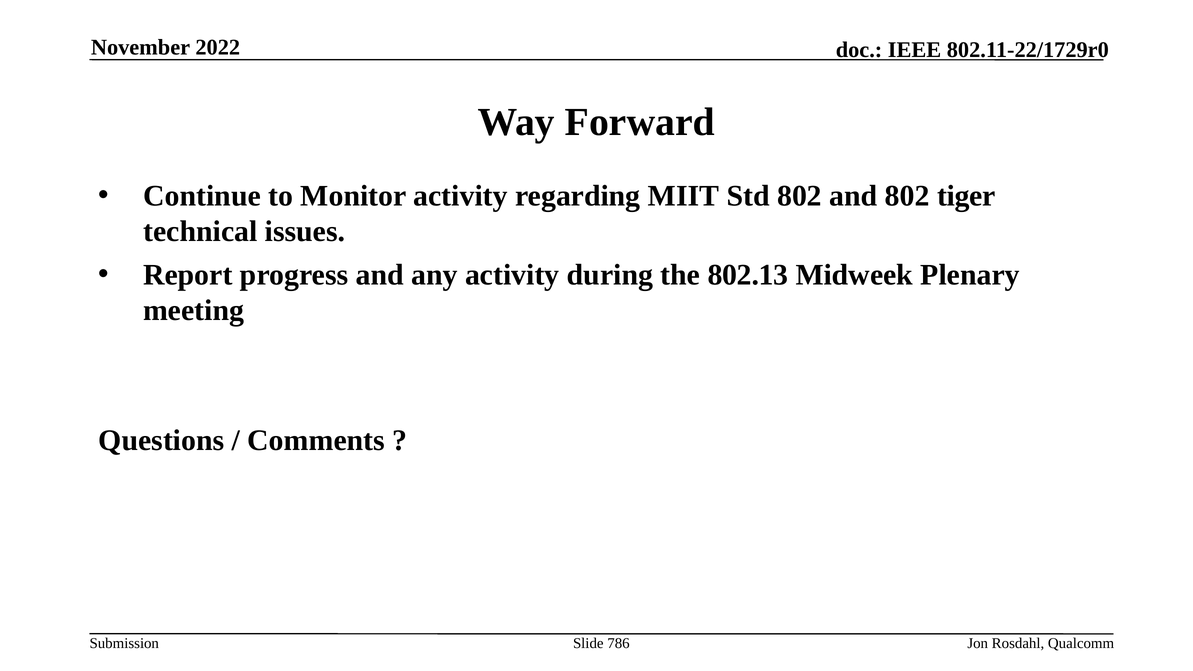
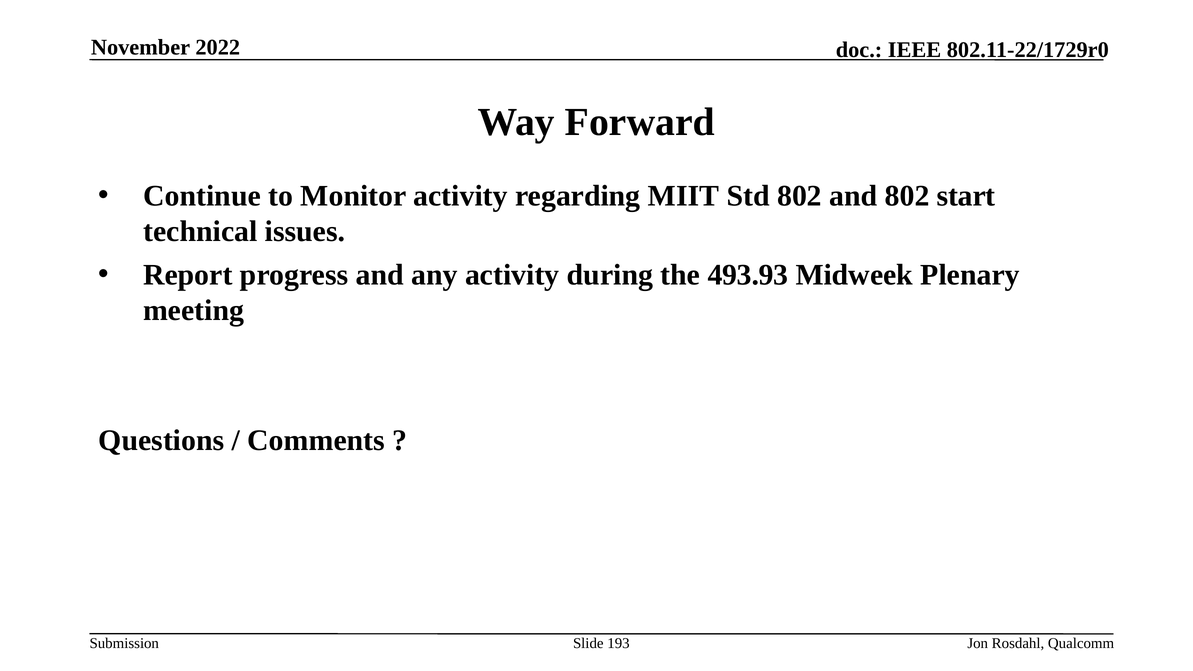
tiger: tiger -> start (966, 196)
802.13: 802.13 -> 493.93 (748, 275)
786: 786 -> 193 (618, 644)
